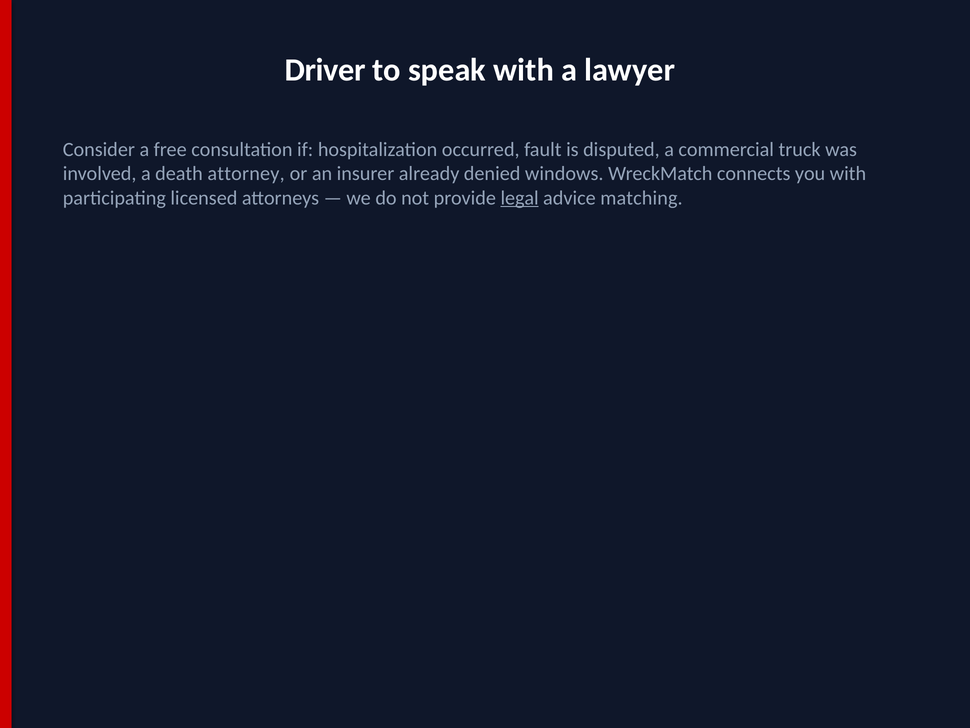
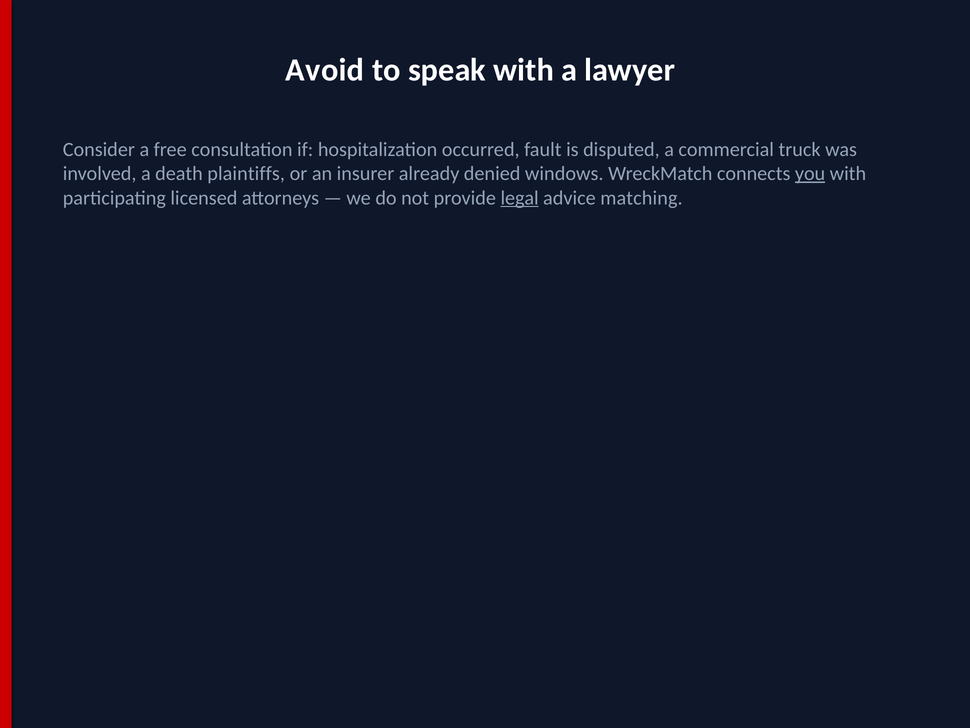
Driver: Driver -> Avoid (325, 70)
attorney: attorney -> plaintiffs (246, 174)
you underline: none -> present (810, 174)
